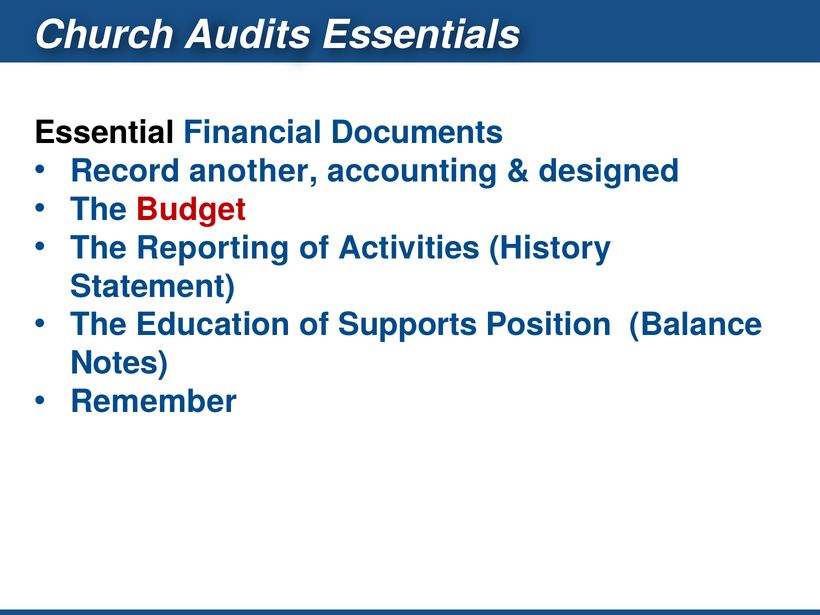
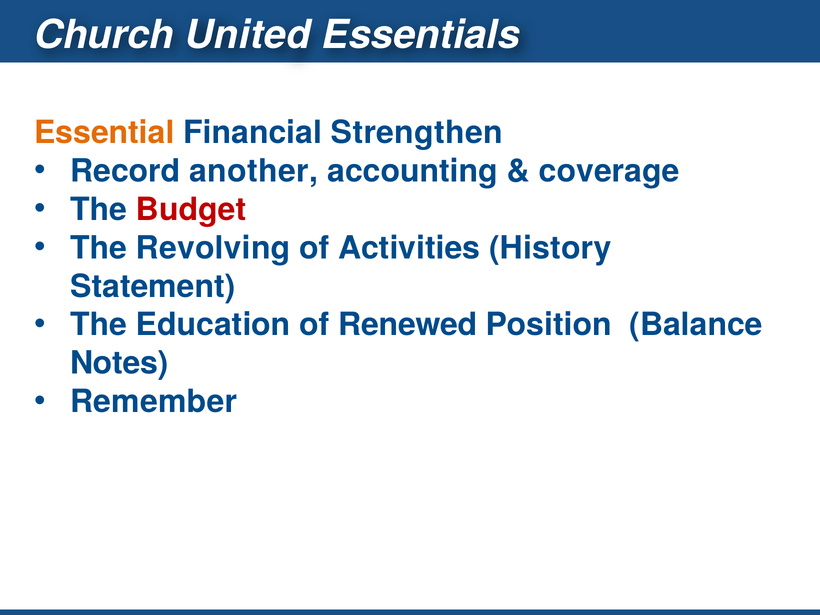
Audits: Audits -> United (248, 35)
Essential colour: black -> orange (104, 133)
Documents: Documents -> Strengthen (417, 133)
designed: designed -> coverage (609, 171)
Reporting: Reporting -> Revolving (213, 248)
Supports: Supports -> Renewed (408, 325)
